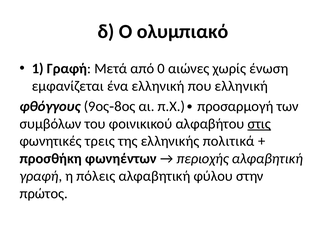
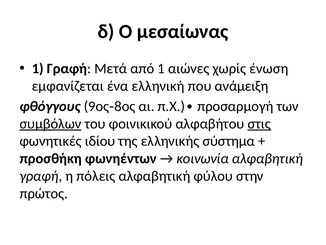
ολυμπιακό: ολυμπιακό -> μεσαίωνας (183, 32)
από 0: 0 -> 1 (161, 68)
που ελληνική: ελληνική -> ανάμειξη (241, 86)
συμβόλων underline: none -> present (50, 124)
τρεις: τρεις -> ιδίου (100, 141)
πολιτικά: πολιτικά -> σύστημα (229, 141)
περιοχής: περιοχής -> κοινωνία (203, 158)
